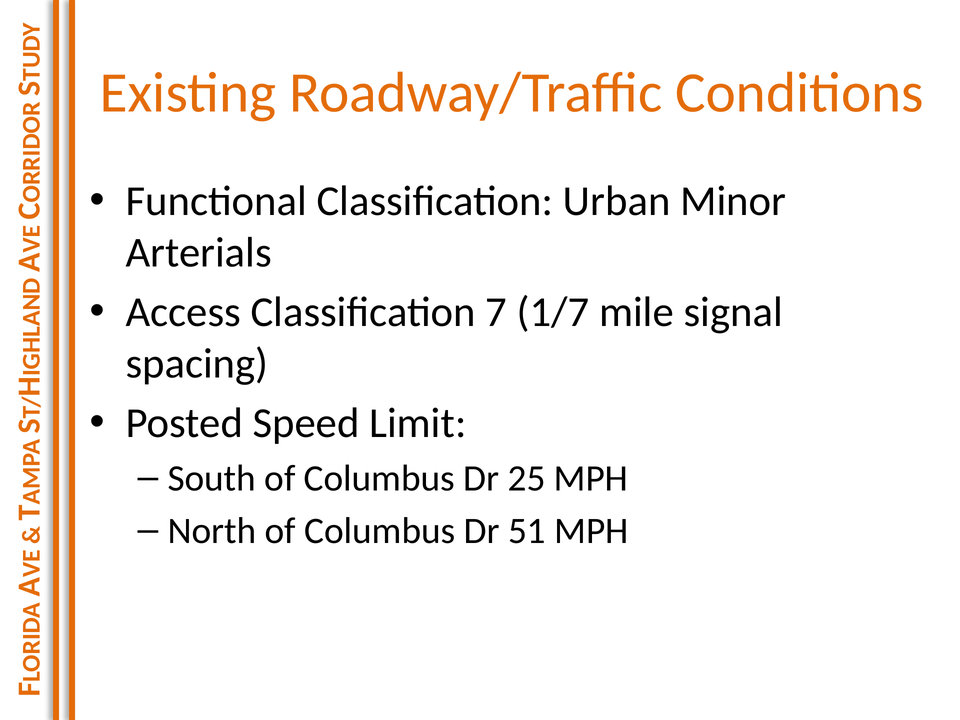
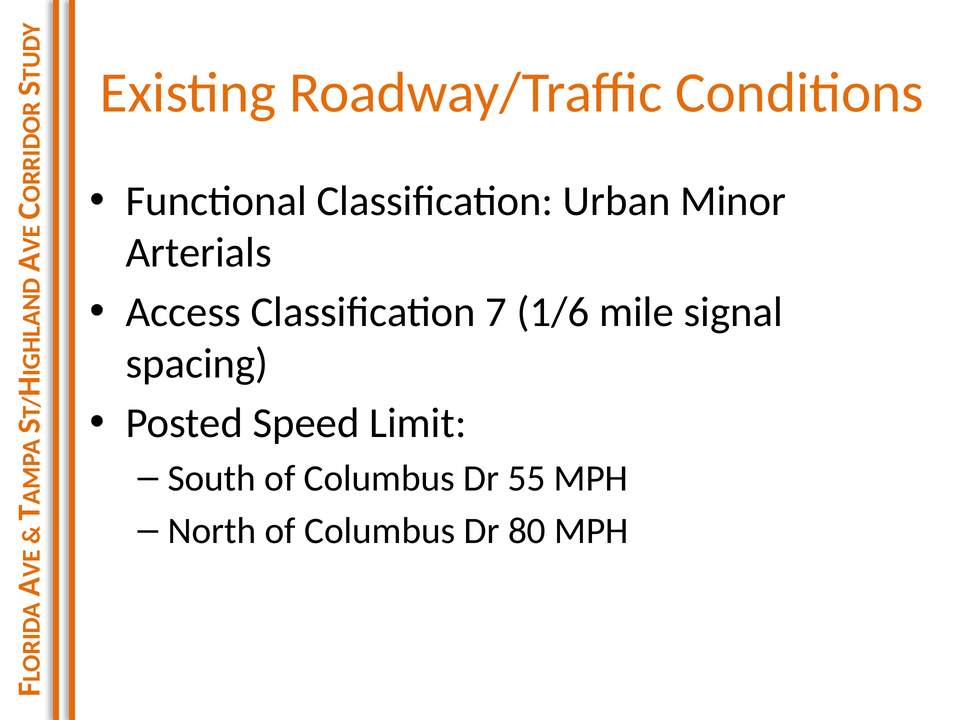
1/7: 1/7 -> 1/6 (553, 312)
25: 25 -> 55 (527, 478)
51: 51 -> 80 (527, 531)
